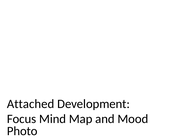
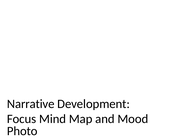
Attached: Attached -> Narrative (31, 104)
